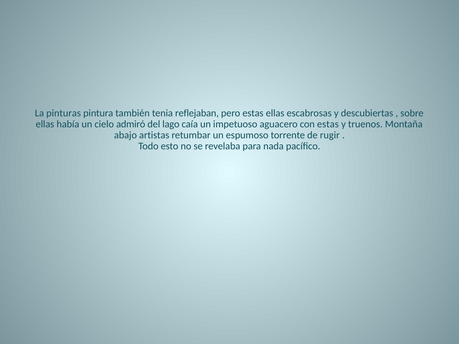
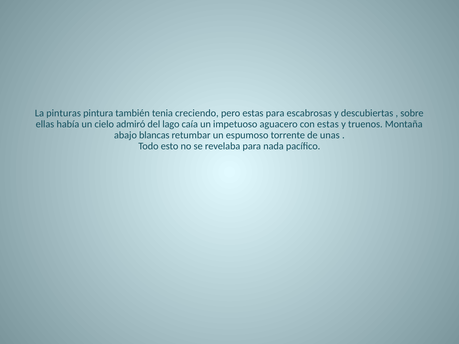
reflejaban: reflejaban -> creciendo (197, 113)
estas ellas: ellas -> para (275, 113)
artistas: artistas -> blancas (154, 135)
rugir: rugir -> unas (330, 135)
